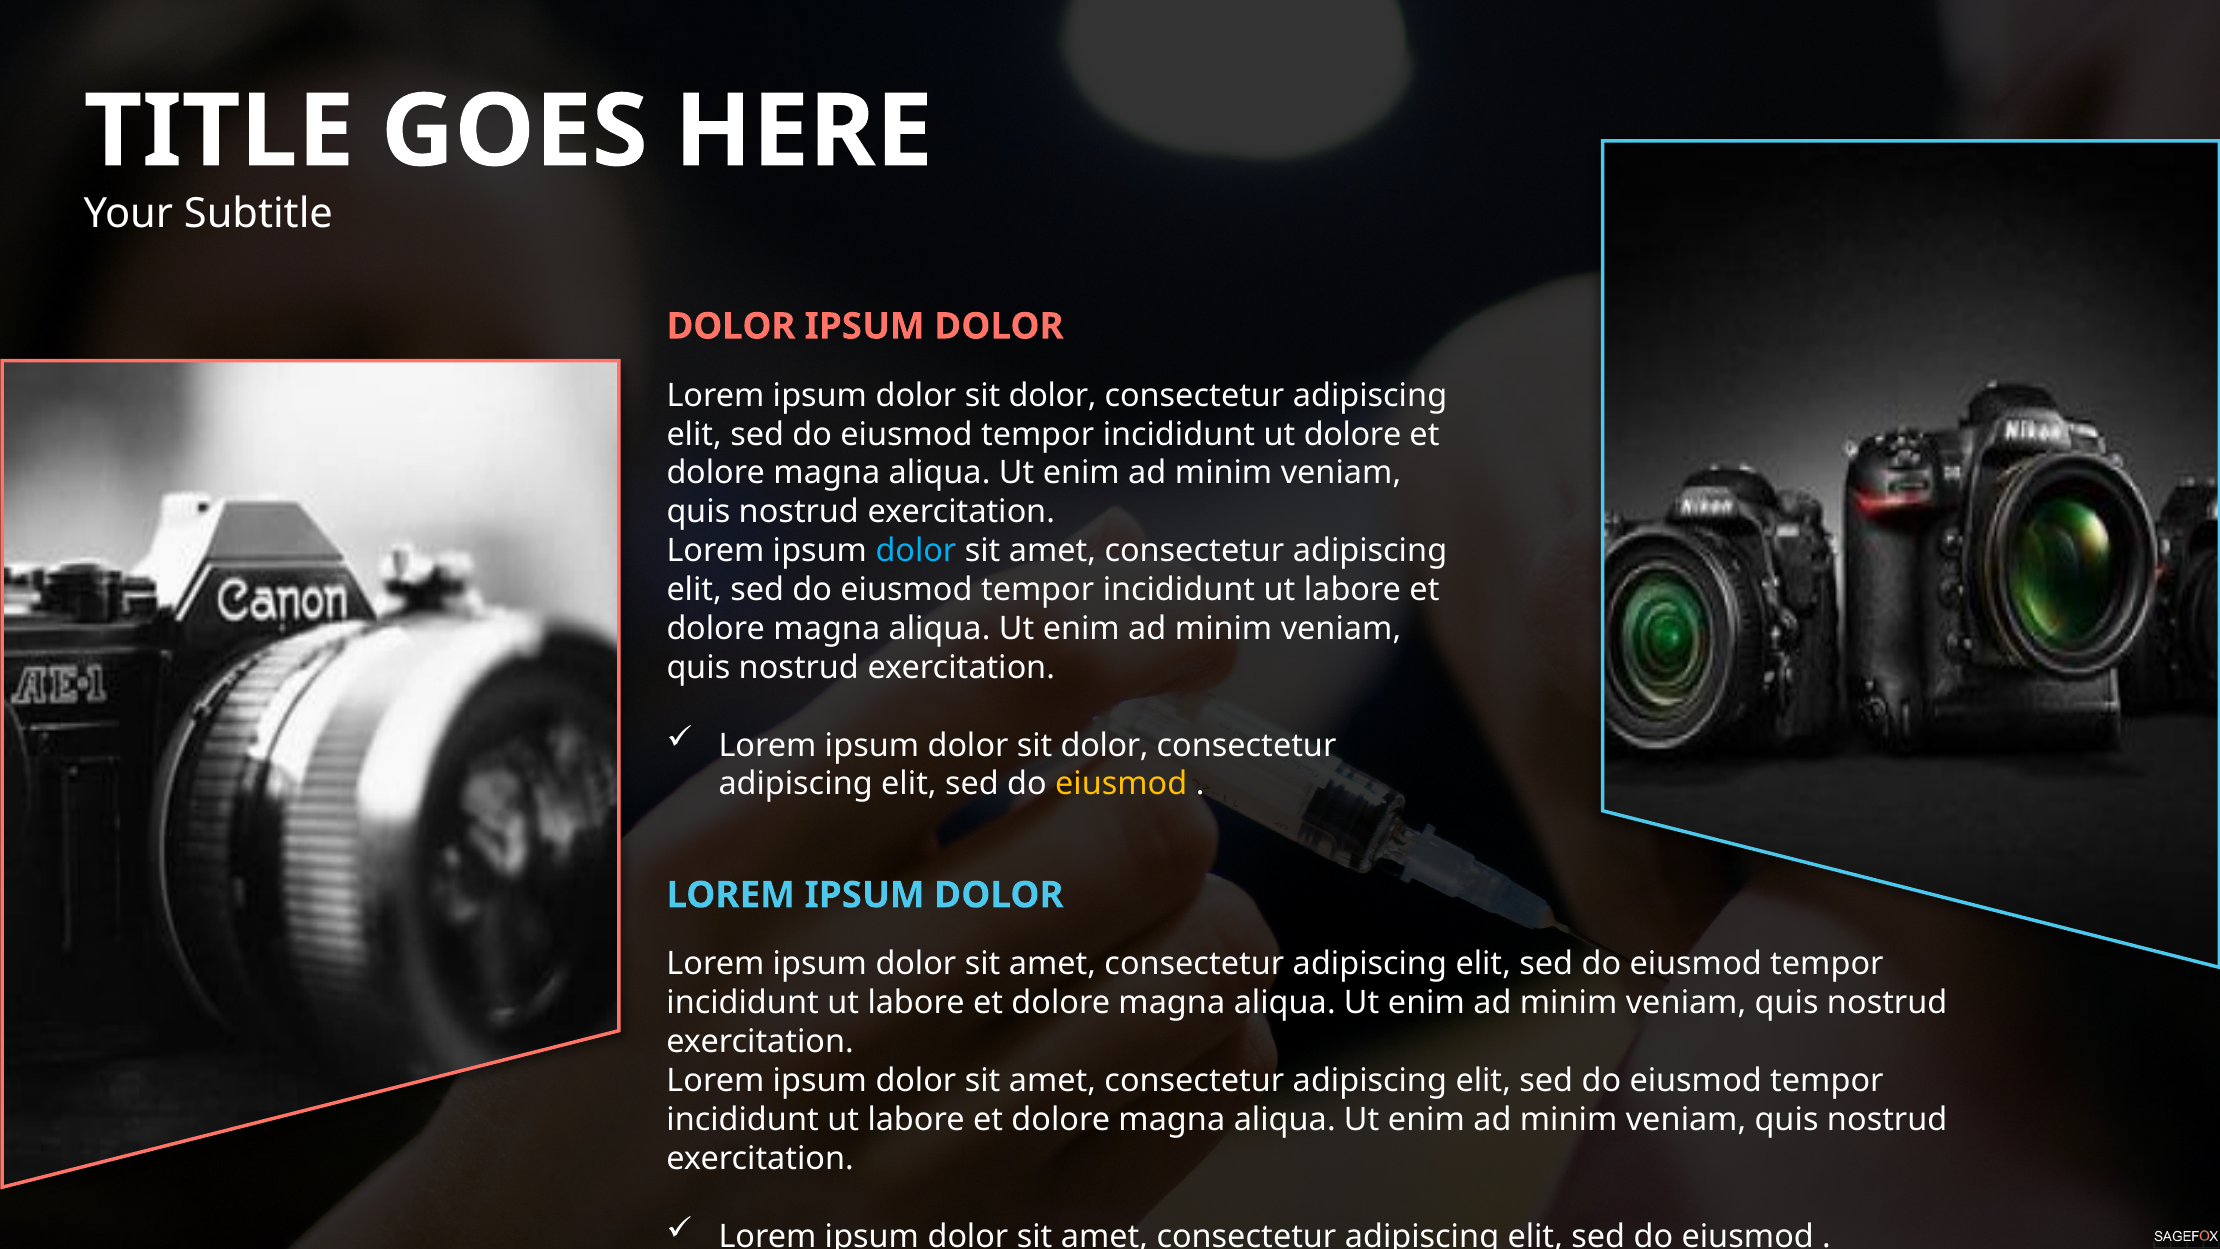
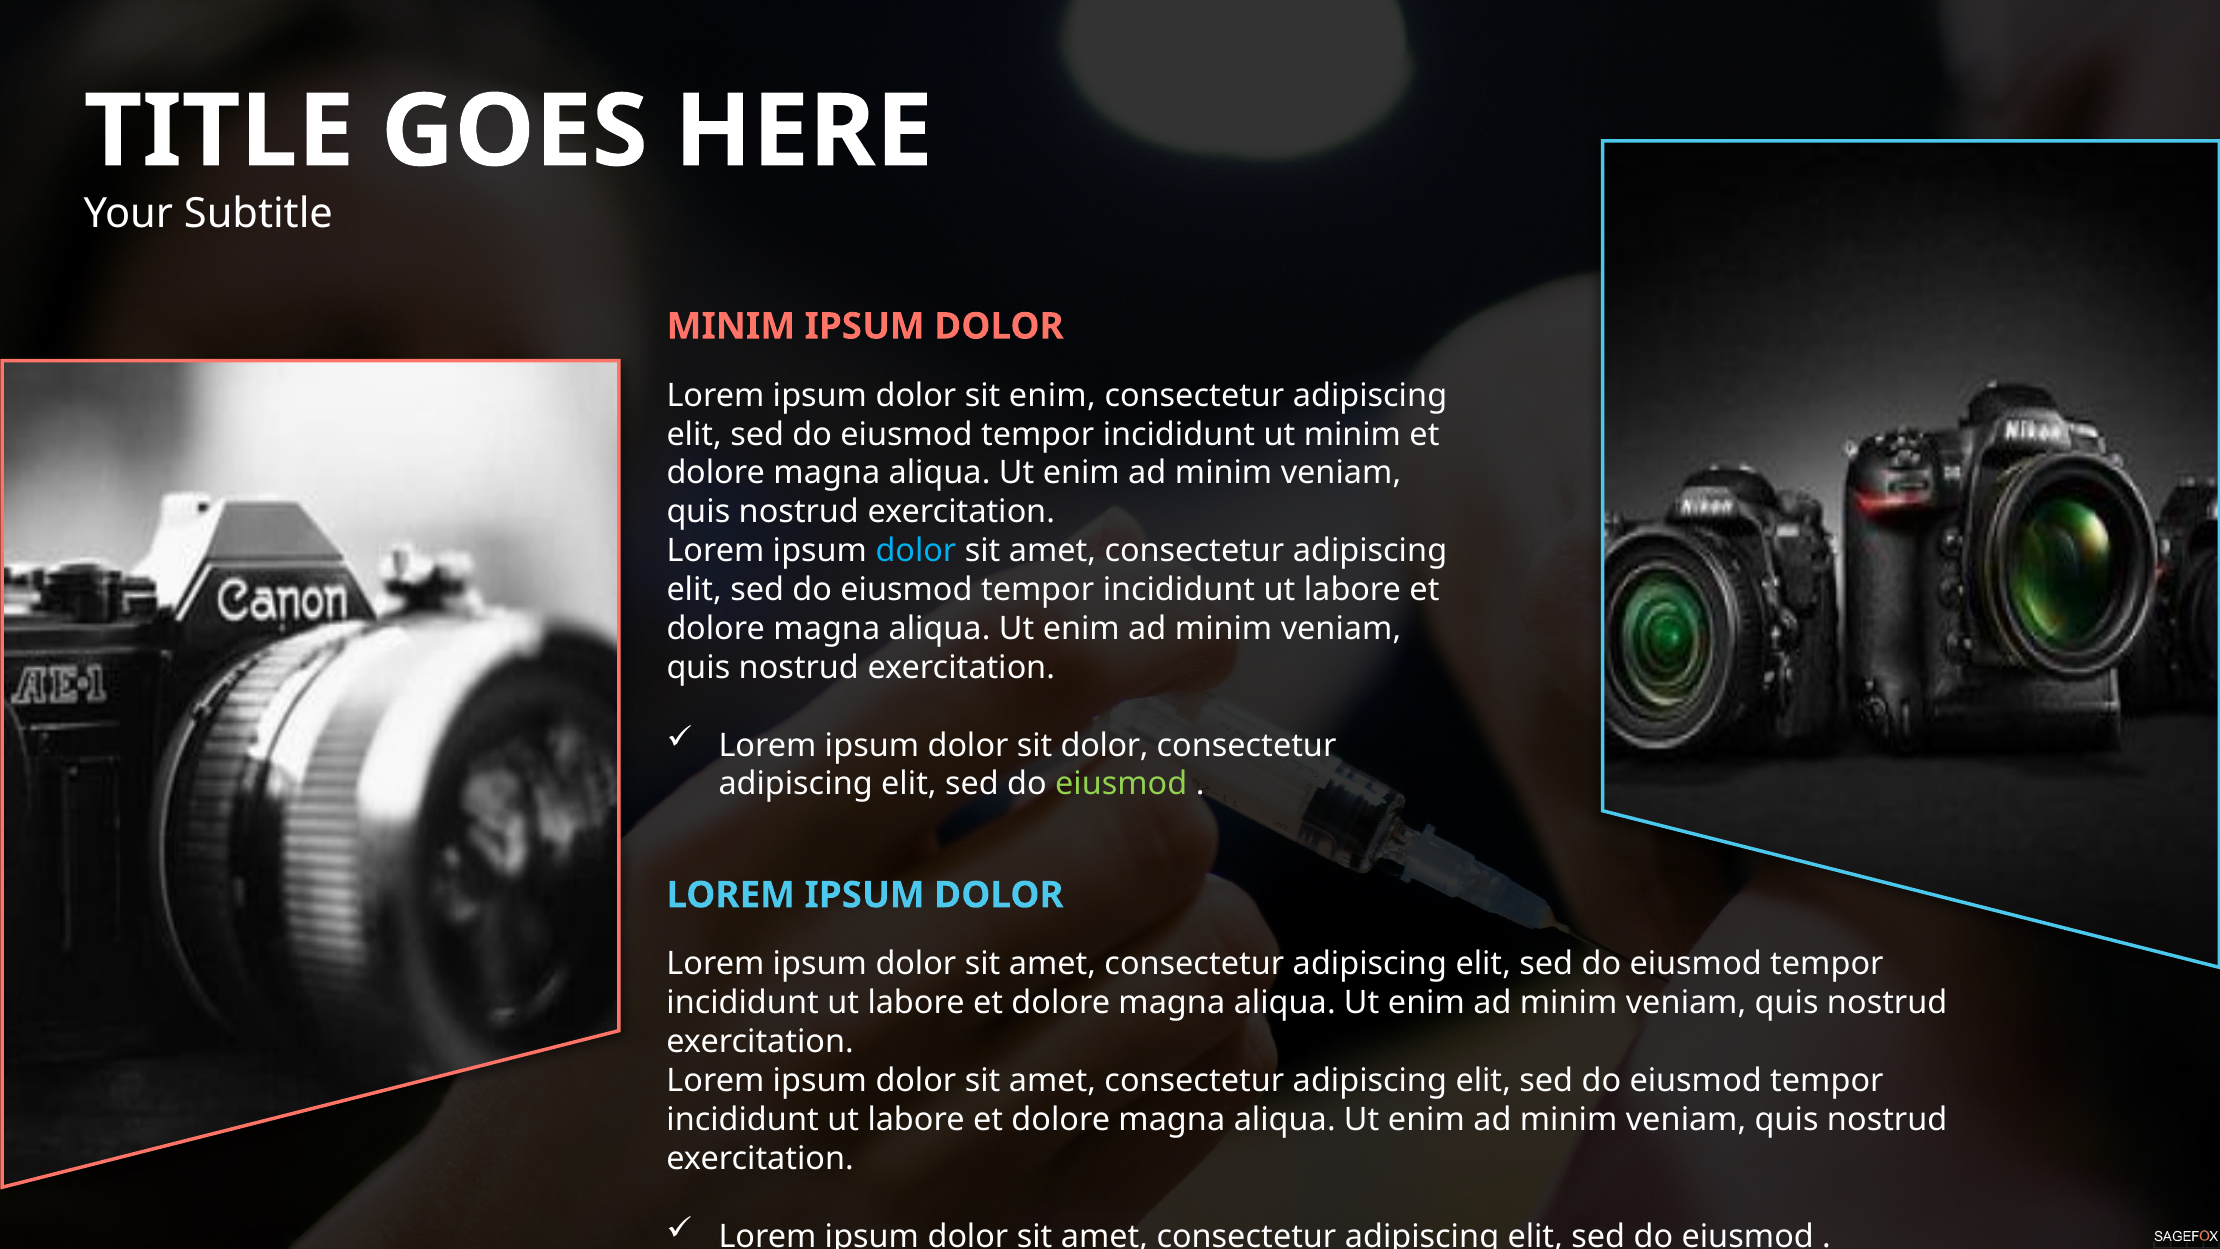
DOLOR: DOLOR -> MINIM (731, 326)
dolor: dolor -> enim (1052, 395)
ut dolore: dolore -> minim (1352, 434)
eiusmod colour: yellow -> light green (1121, 784)
